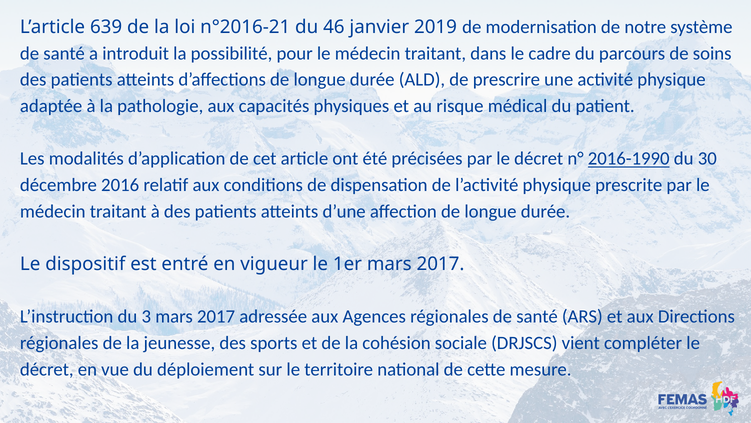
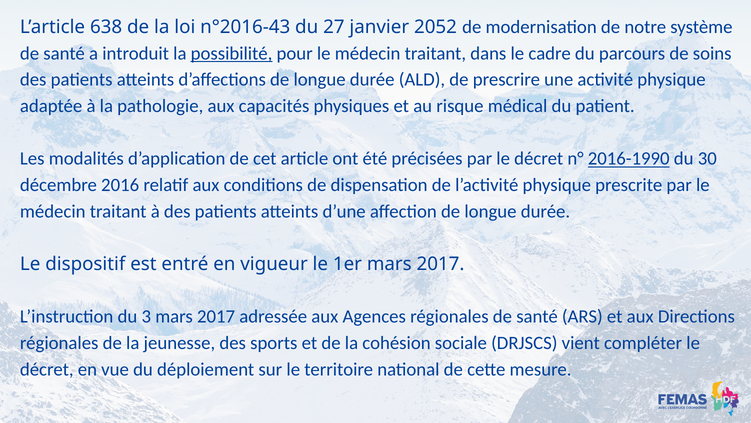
639: 639 -> 638 (106, 27)
n°2016-21: n°2016-21 -> n°2016-43 (245, 27)
46: 46 -> 27 (334, 27)
2019: 2019 -> 2052 (435, 27)
possibilité underline: none -> present (232, 53)
